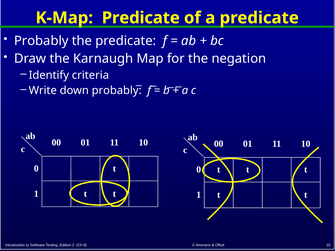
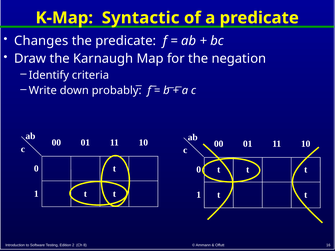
K-Map Predicate: Predicate -> Syntactic (141, 18)
Probably: Probably -> Changes (41, 41)
